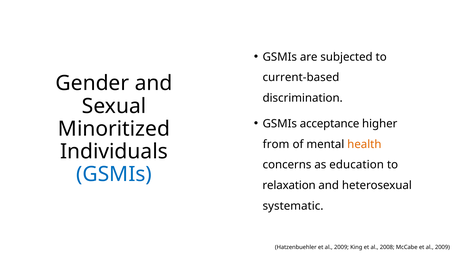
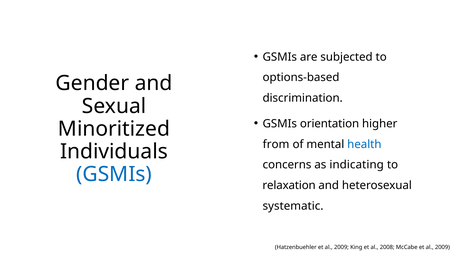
current-based: current-based -> options-based (301, 78)
acceptance: acceptance -> orientation (330, 124)
health colour: orange -> blue (364, 144)
education: education -> indicating (357, 165)
